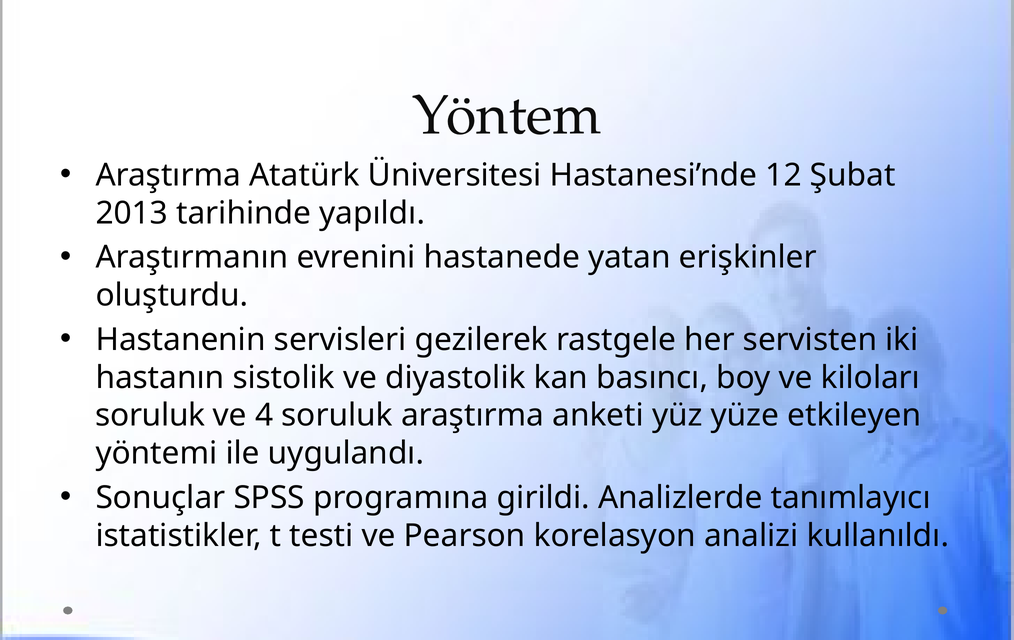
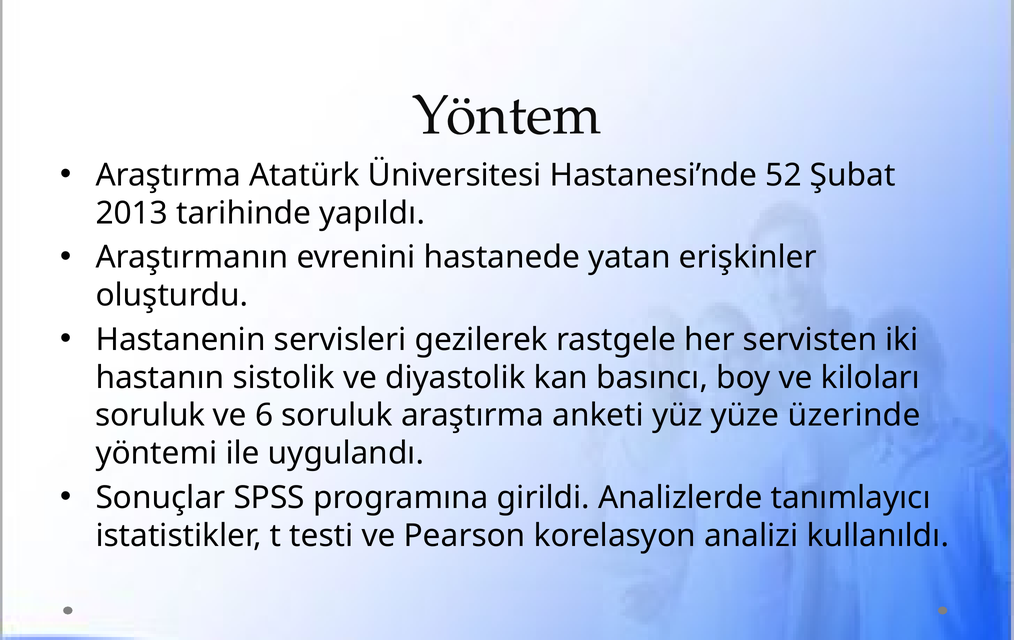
12: 12 -> 52 (784, 175)
4: 4 -> 6 (264, 416)
etkileyen: etkileyen -> üzerinde (854, 416)
